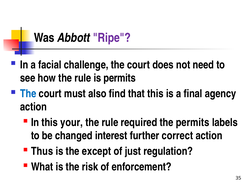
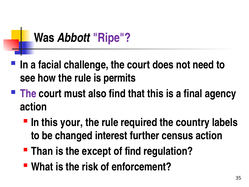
The colour: blue -> purple (28, 93)
the permits: permits -> country (193, 122)
correct: correct -> census (177, 136)
Thus: Thus -> Than (42, 151)
of just: just -> find (133, 151)
